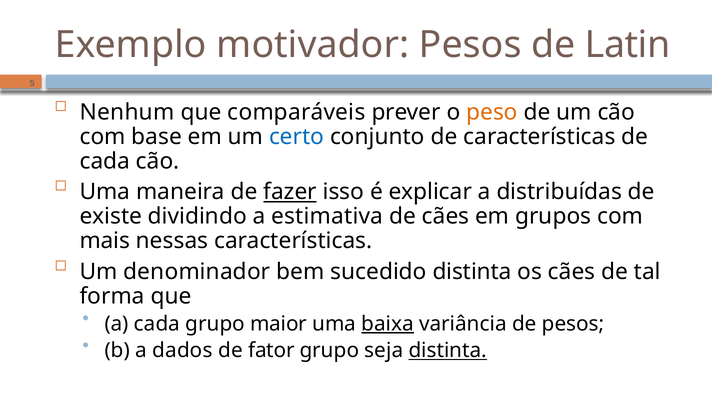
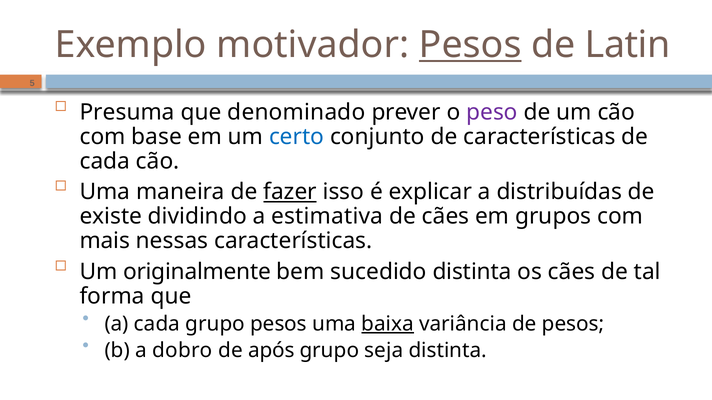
Pesos underline: none -> present (470, 45)
Nenhum: Nenhum -> Presuma (127, 112)
comparáveis: comparáveis -> denominado (296, 112)
peso colour: orange -> purple (492, 112)
denominador: denominador -> originalmente (197, 272)
grupo maior: maior -> pesos (279, 324)
dados: dados -> dobro (182, 351)
fator: fator -> após (271, 351)
distinta underline: present -> none (448, 351)
